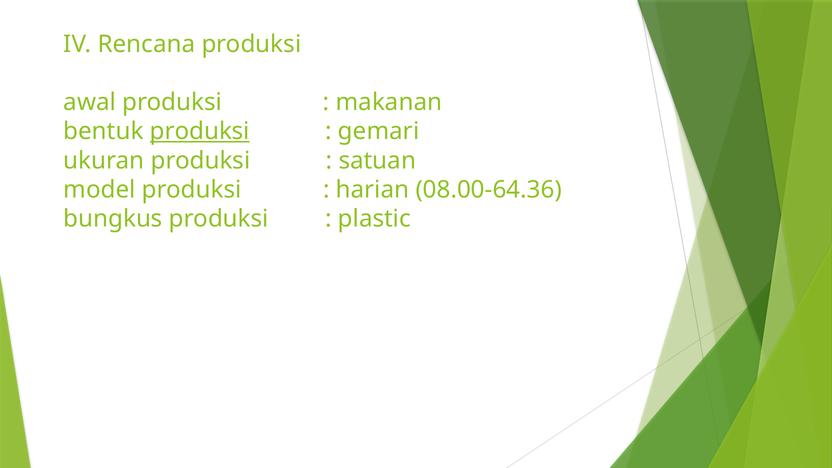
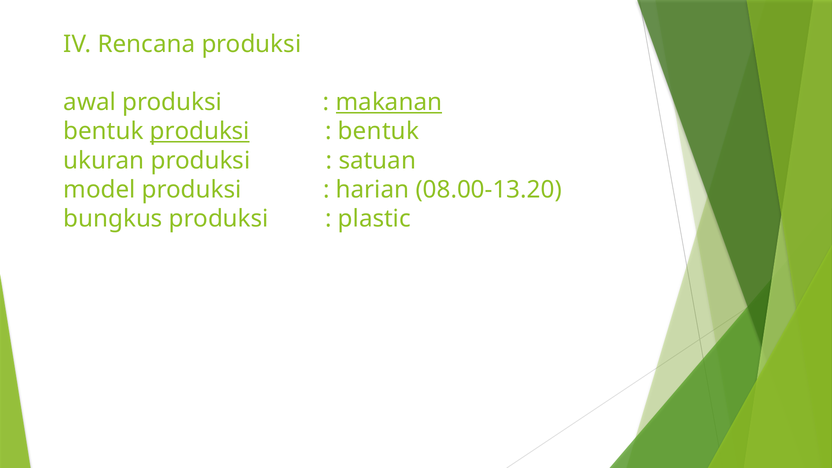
makanan underline: none -> present (389, 102)
gemari: gemari -> bentuk (378, 131)
08.00-64.36: 08.00-64.36 -> 08.00-13.20 (489, 190)
